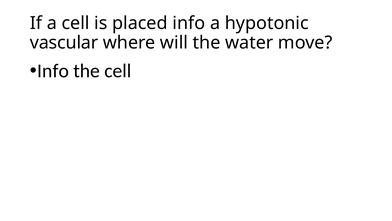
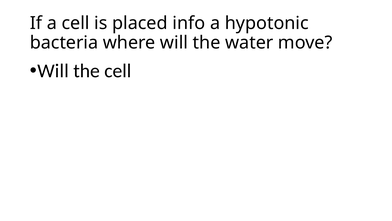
vascular: vascular -> bacteria (64, 43)
Info: Info -> Will (53, 71)
